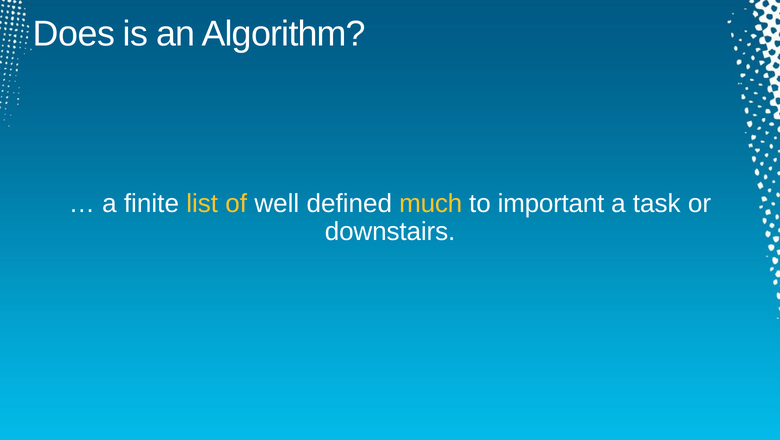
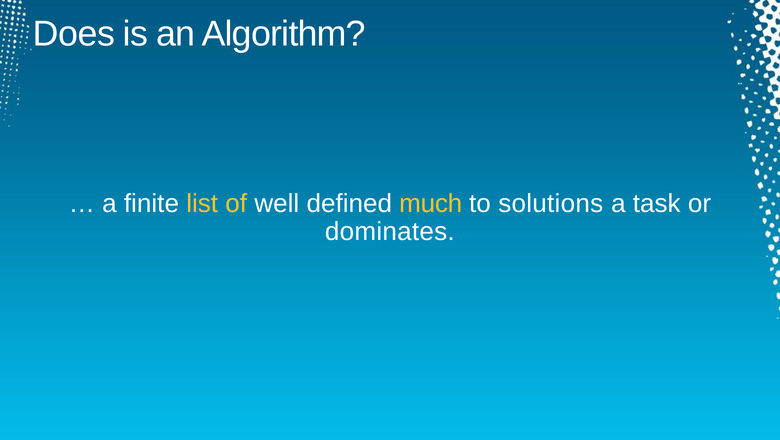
important: important -> solutions (551, 203)
downstairs: downstairs -> dominates (390, 232)
